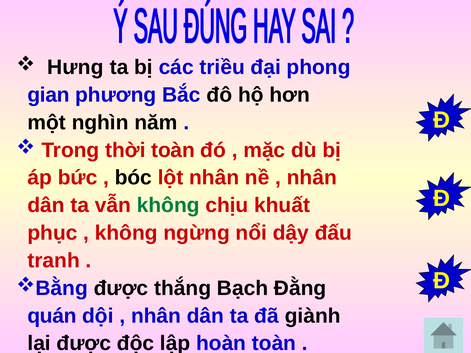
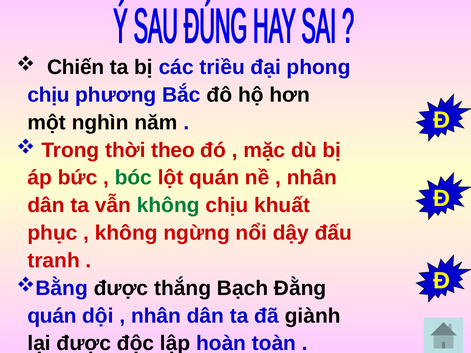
Hưng: Hưng -> Chiến (76, 67)
gian: gian -> chịu (49, 95)
thời toàn: toàn -> theo (173, 150)
bóc colour: black -> green (133, 178)
lột nhân: nhân -> quán (214, 178)
